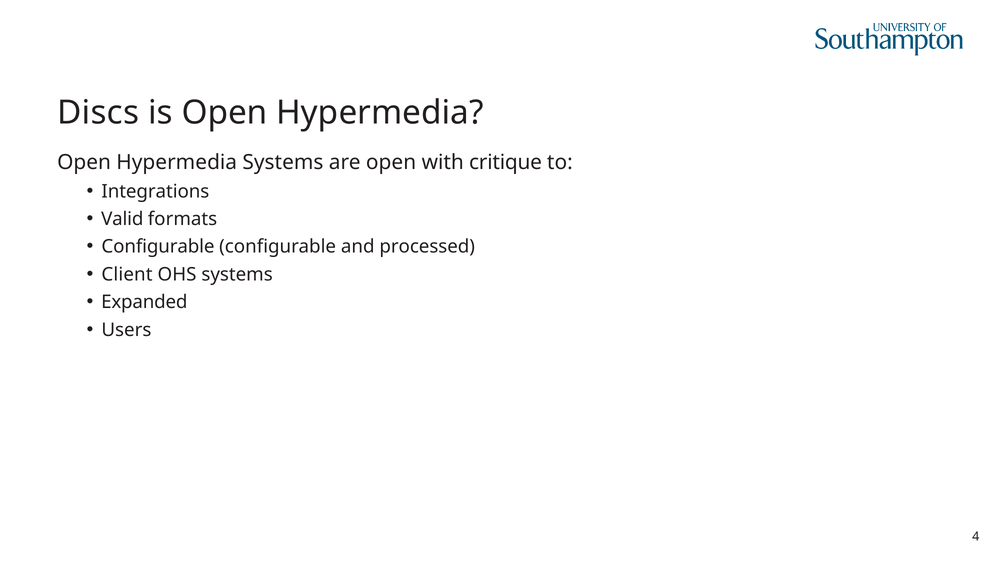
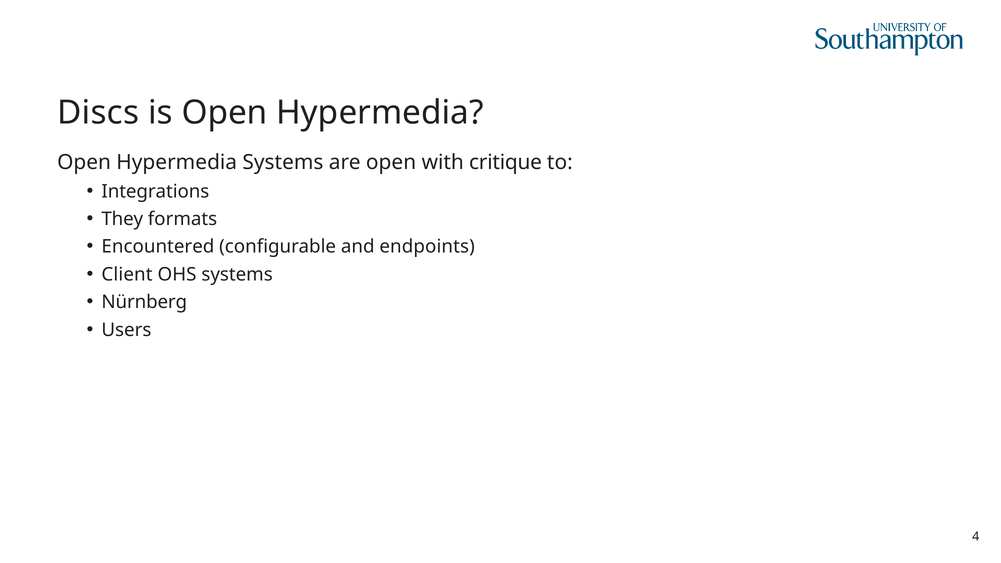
Valid: Valid -> They (122, 219)
Configurable: Configurable -> Encountered (158, 247)
processed: processed -> endpoints (427, 247)
Expanded: Expanded -> Nürnberg (144, 302)
